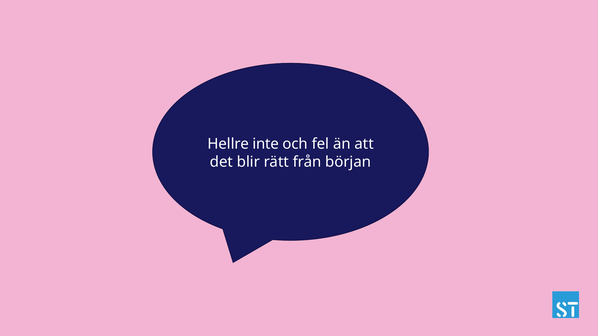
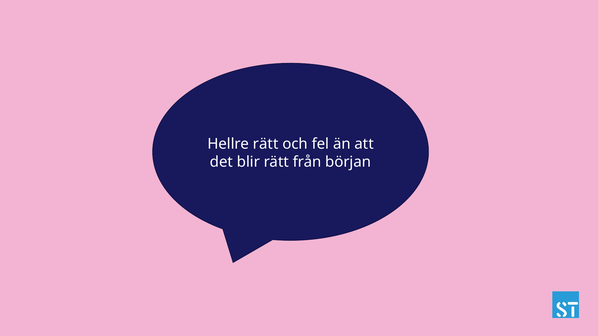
Hellre inte: inte -> rätt (266, 144)
